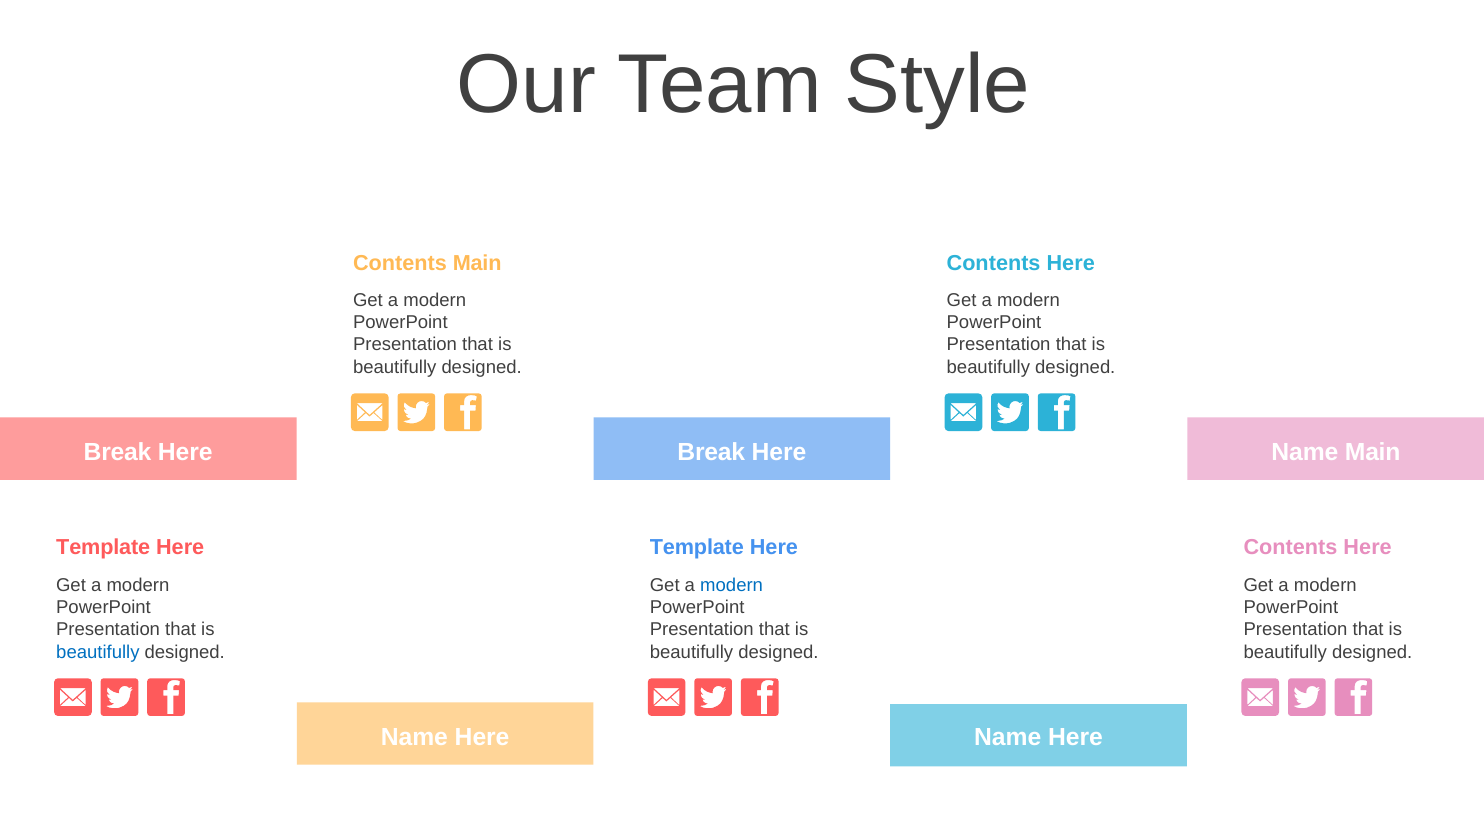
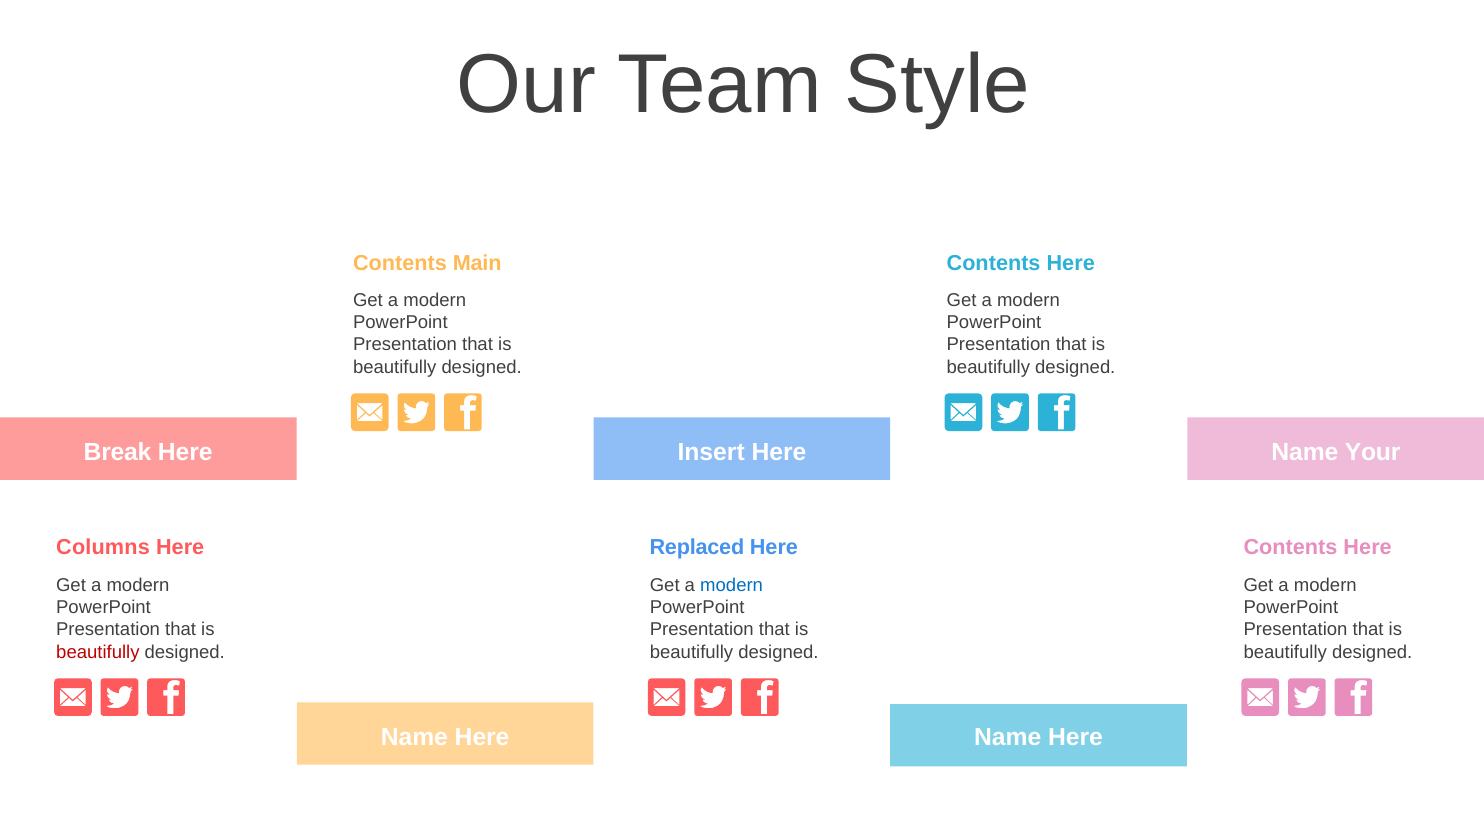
Here Break: Break -> Insert (711, 452)
Name Main: Main -> Your (1373, 452)
Template: Template -> Columns (103, 548)
Template: Template -> Replaced (697, 548)
beautifully colour: blue -> red (98, 652)
